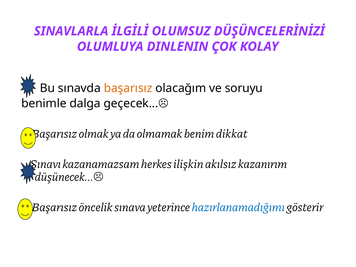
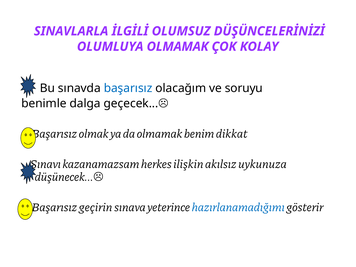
OLUMLUYA DINLENIN: DINLENIN -> OLMAMAK (178, 47)
başarısız colour: orange -> blue (128, 88)
kazanırım: kazanırım -> uykunuza (262, 164)
öncelik: öncelik -> geçirin (96, 207)
